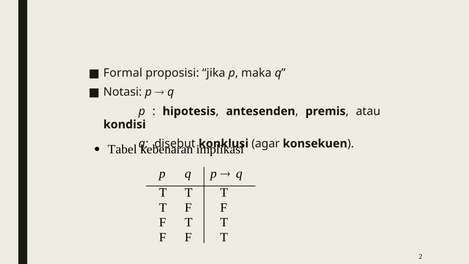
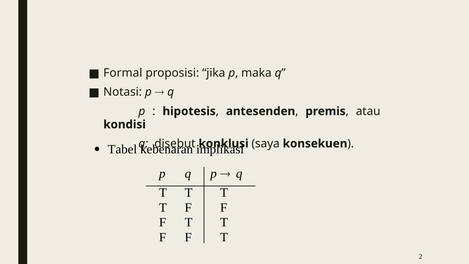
agar: agar -> saya (266, 143)
